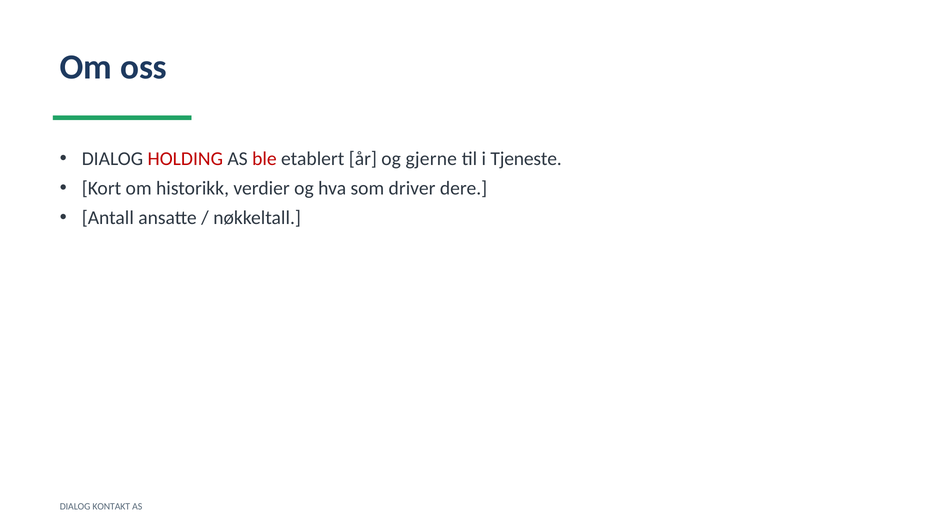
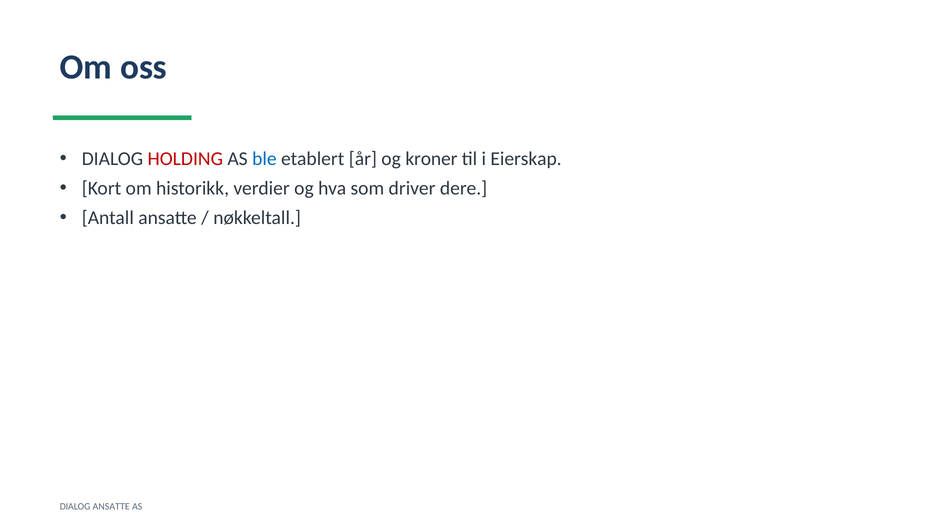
ble colour: red -> blue (264, 159)
gjerne: gjerne -> kroner (431, 159)
Tjeneste: Tjeneste -> Eierskap (526, 159)
DIALOG KONTAKT: KONTAKT -> ANSATTE (111, 507)
